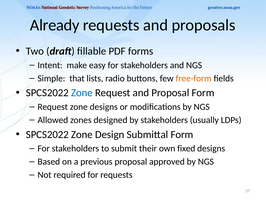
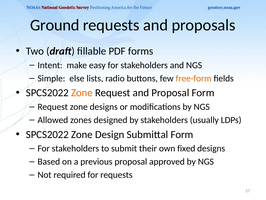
Already: Already -> Ground (55, 25)
that: that -> else (77, 78)
Zone colour: blue -> orange (82, 93)
